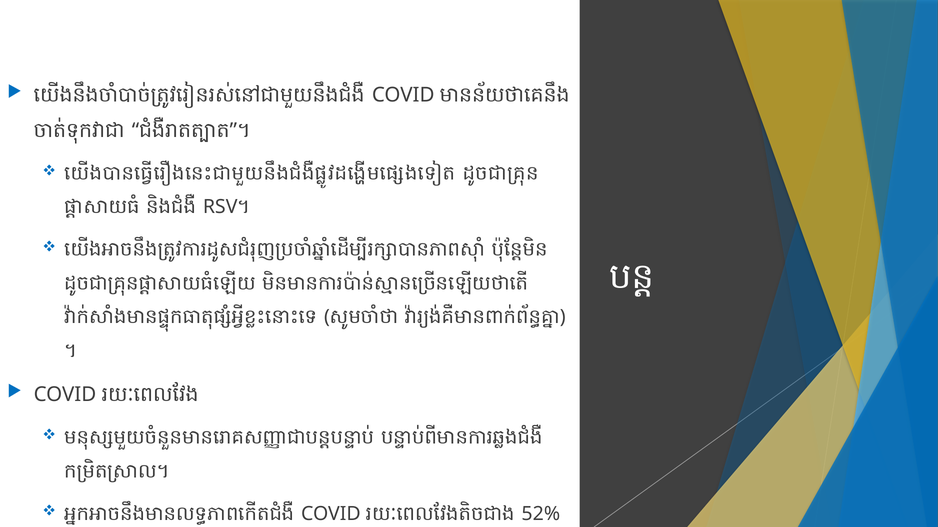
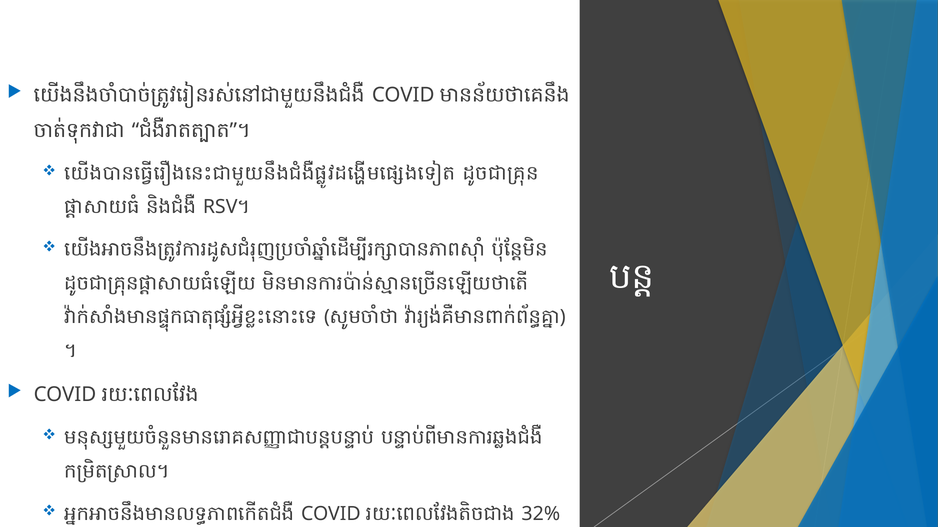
52%: 52% -> 32% (541, 514)
